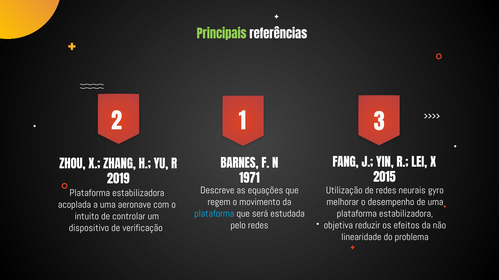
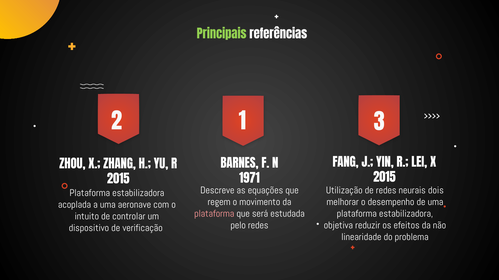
2019: 2019 -> 2015 (118, 180)
gyro: gyro -> dois (436, 191)
plataforma colour: light blue -> pink (214, 214)
